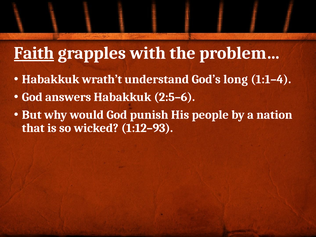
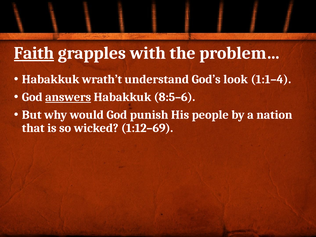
long: long -> look (236, 79)
answers underline: none -> present (68, 97)
2:5–6: 2:5–6 -> 8:5–6 (174, 97)
1:12–93: 1:12–93 -> 1:12–69 (147, 128)
